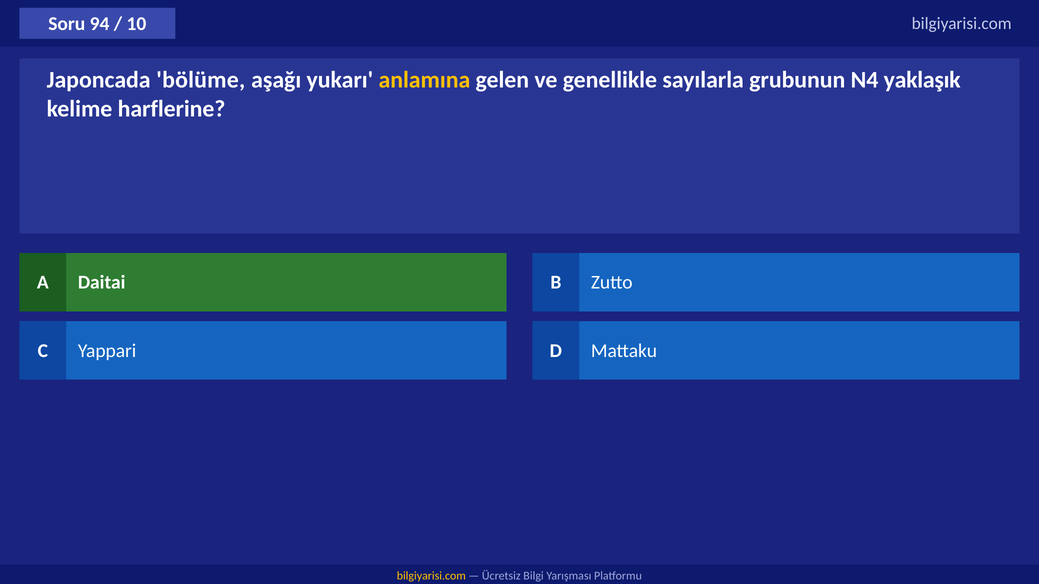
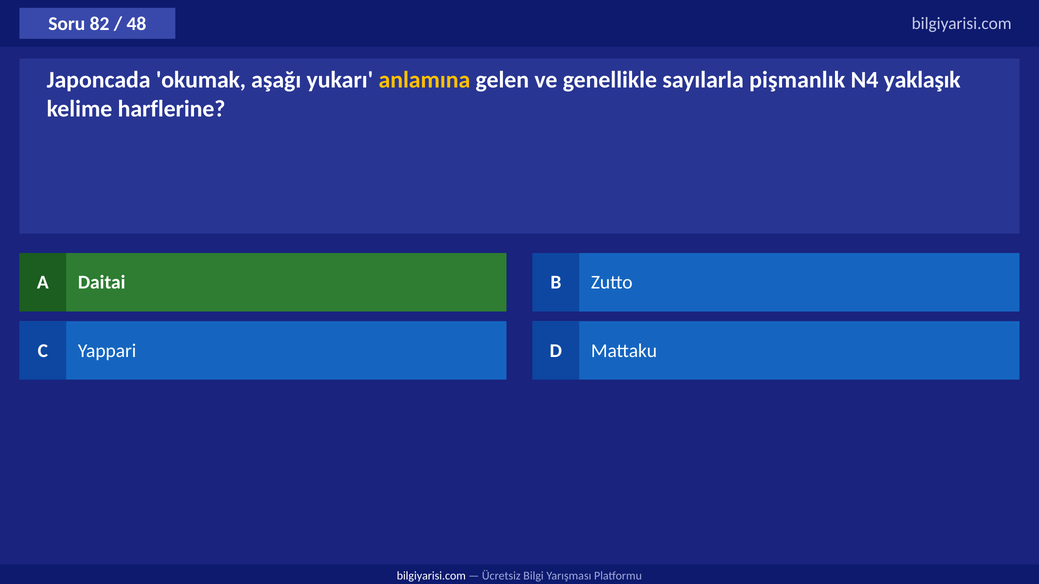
94: 94 -> 82 (100, 24)
10: 10 -> 48 (136, 24)
bölüme: bölüme -> okumak (201, 80)
grubunun: grubunun -> pişmanlık (797, 80)
bilgiyarisi.com colour: yellow -> white (431, 576)
